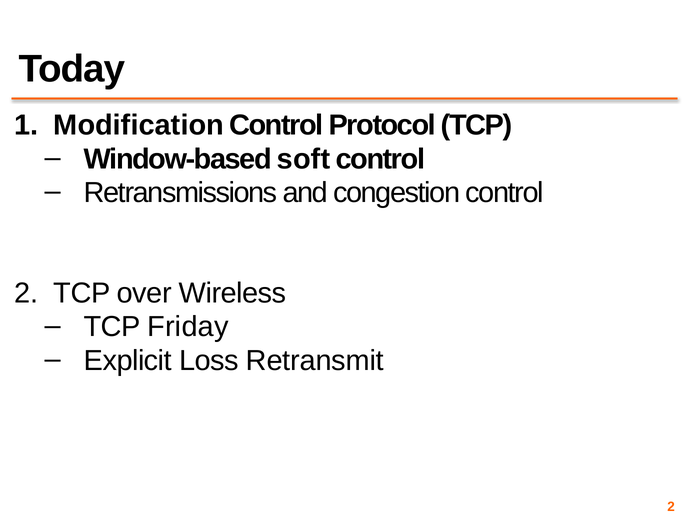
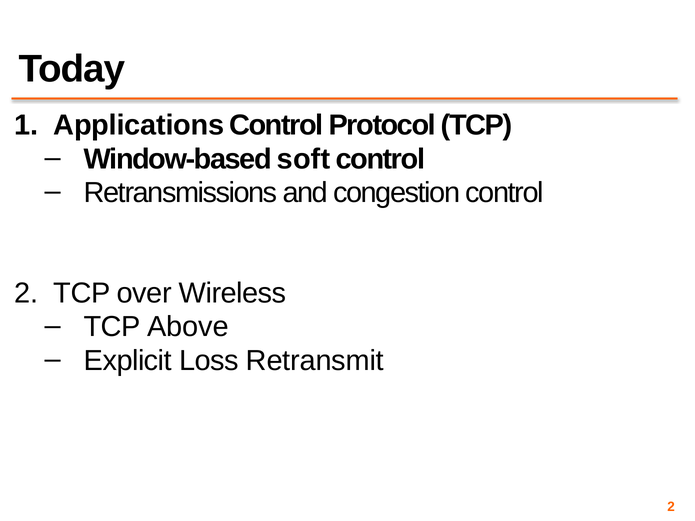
Modification: Modification -> Applications (139, 125)
Friday: Friday -> Above (188, 327)
